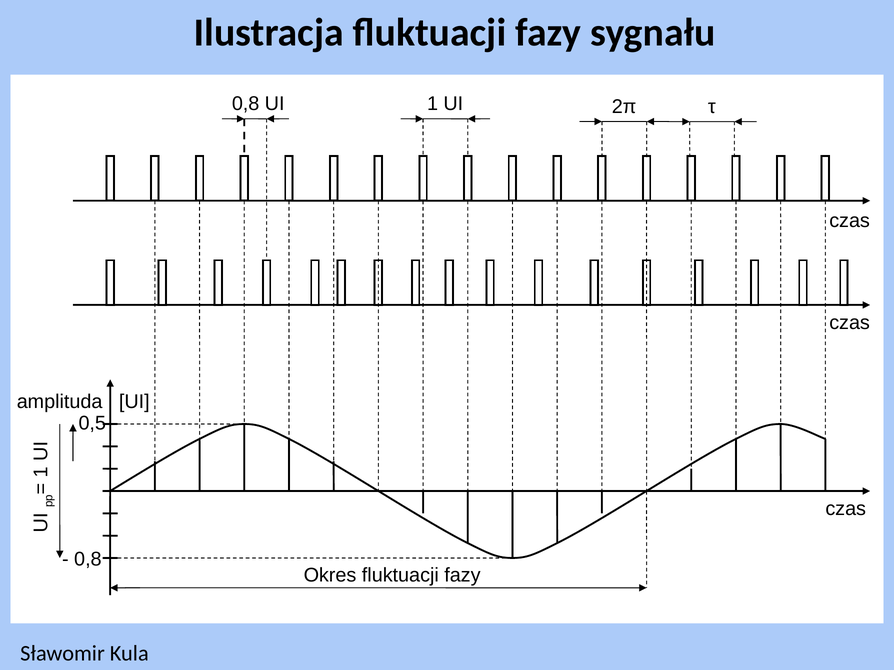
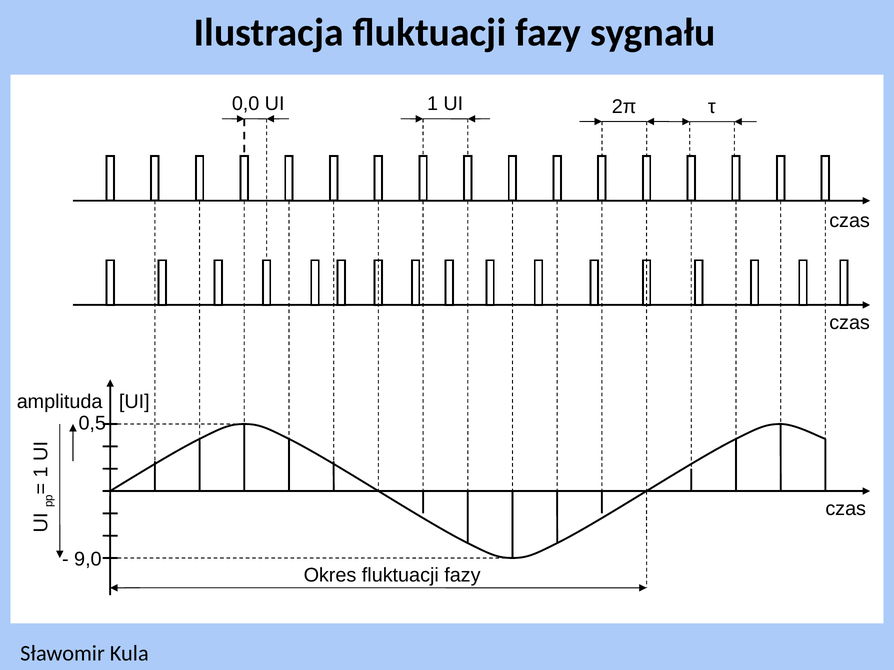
0,8: 0,8 -> 0,0 (246, 104)
0,8: 0,8 -> 9,0 (88, 559)
